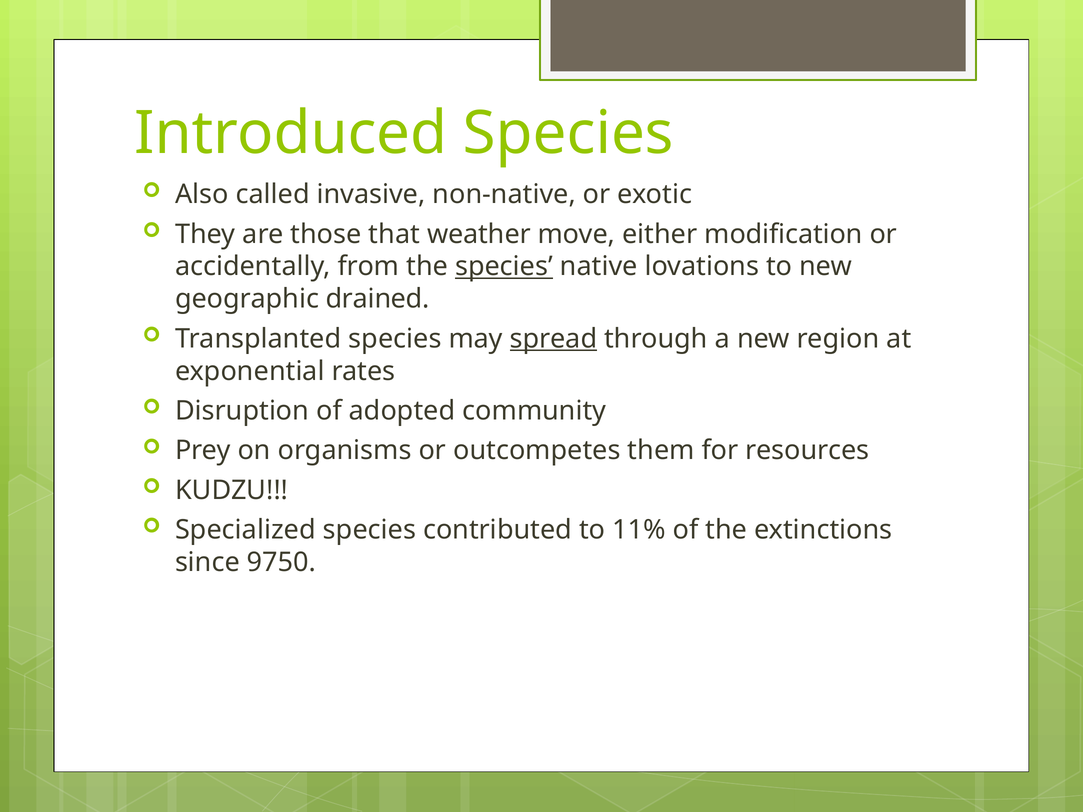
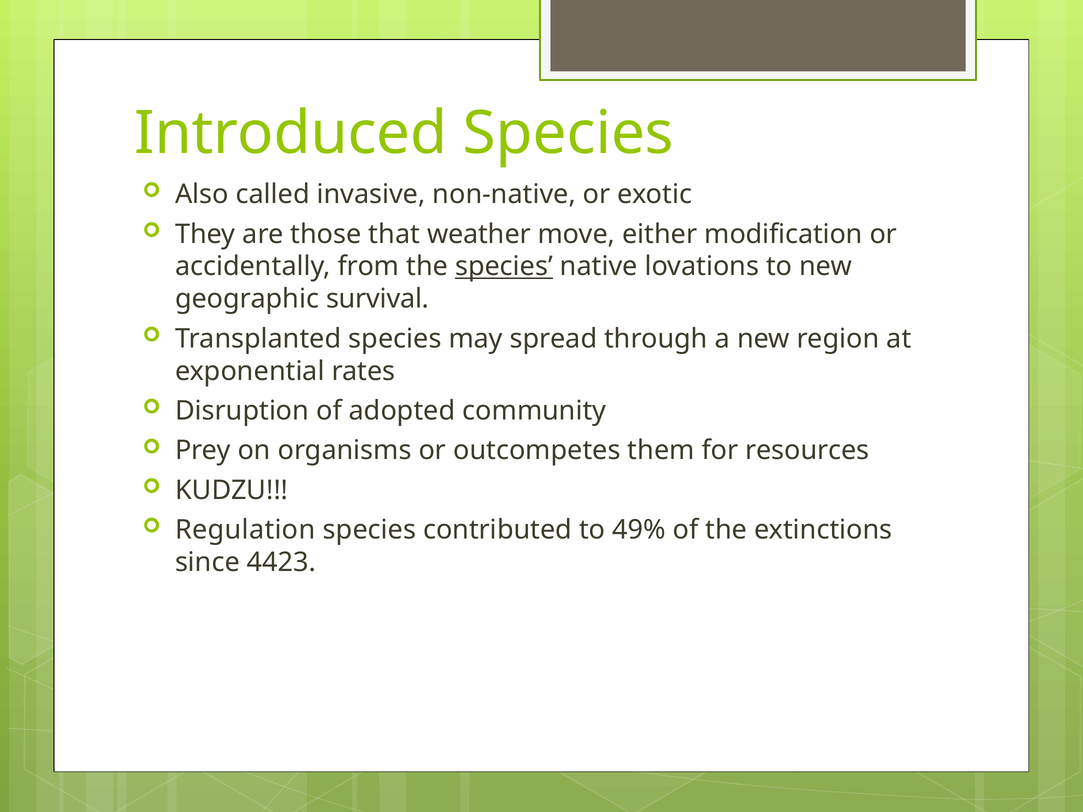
drained: drained -> survival (378, 299)
spread underline: present -> none (554, 339)
Specialized: Specialized -> Regulation (245, 530)
11%: 11% -> 49% (639, 530)
9750: 9750 -> 4423 (281, 563)
